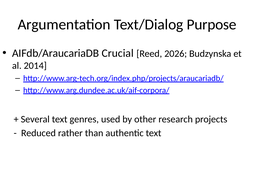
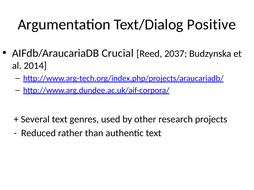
Purpose: Purpose -> Positive (211, 25)
2026: 2026 -> 2037 (176, 54)
